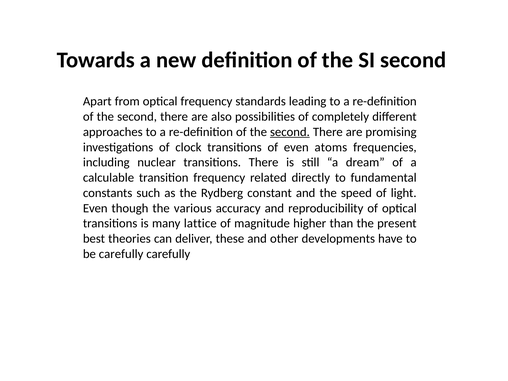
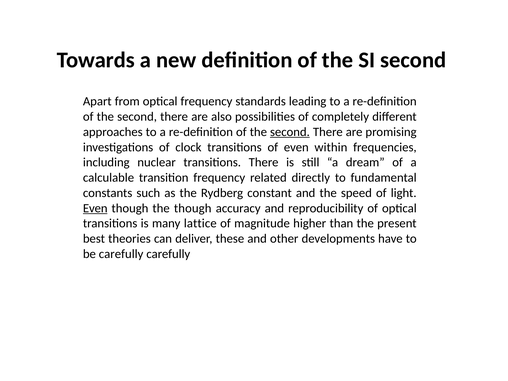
atoms: atoms -> within (331, 147)
Even underline: none -> present (95, 208)
the various: various -> though (193, 208)
